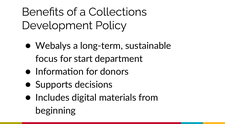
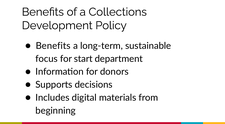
Webalys: Webalys -> Benefits (53, 46)
